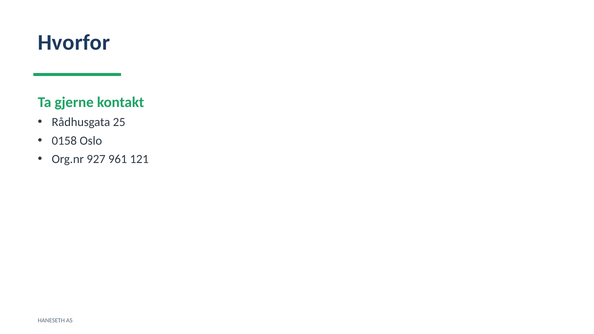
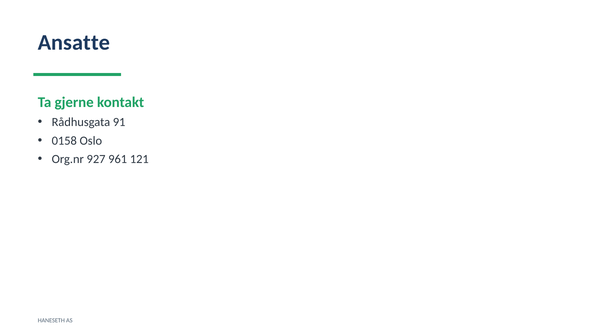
Hvorfor: Hvorfor -> Ansatte (74, 42)
25: 25 -> 91 (119, 122)
